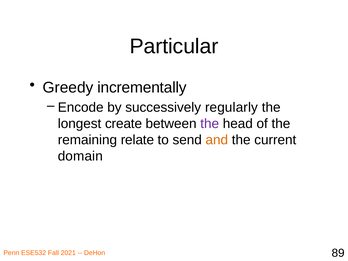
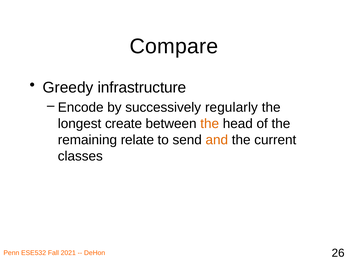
Particular: Particular -> Compare (174, 46)
incrementally: incrementally -> infrastructure (142, 87)
the colour: purple -> orange (210, 124)
domain: domain -> classes (80, 156)
89: 89 -> 26 (338, 253)
